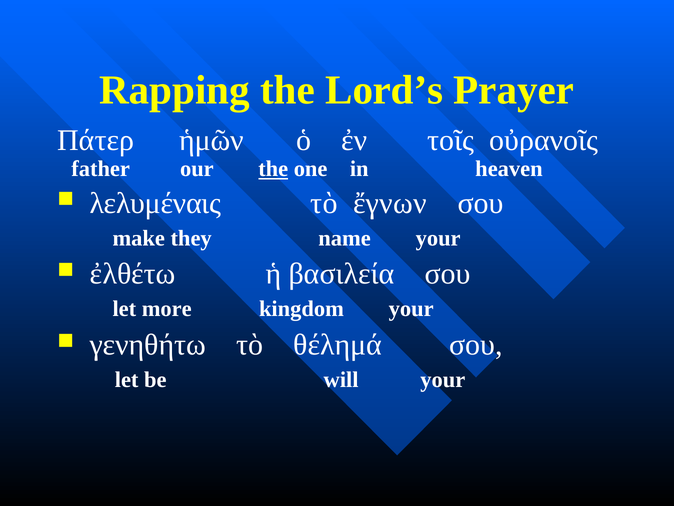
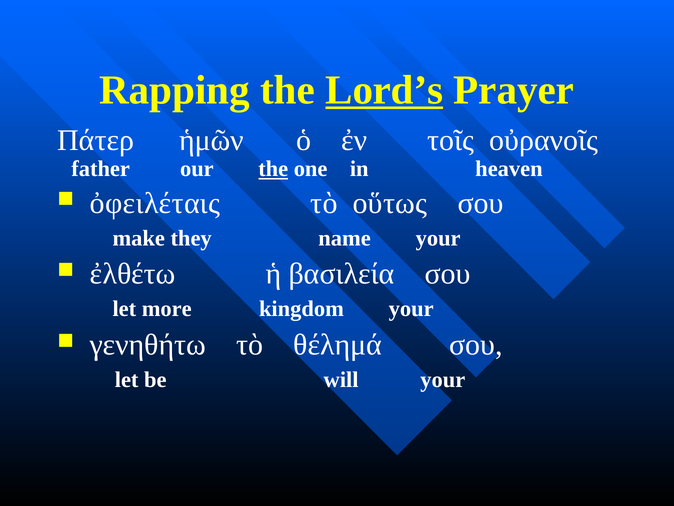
Lord’s underline: none -> present (384, 90)
λελυμέναις: λελυμέναις -> ὀφειλέταις (155, 203)
ἔγνων: ἔγνων -> οὕτως (390, 203)
